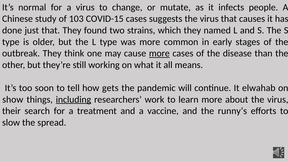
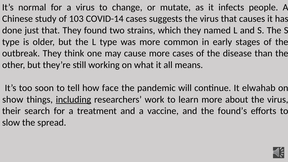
COVID-15: COVID-15 -> COVID-14 (105, 19)
more underline: present -> none (159, 53)
gets: gets -> face (110, 88)
runny’s: runny’s -> found’s (232, 111)
